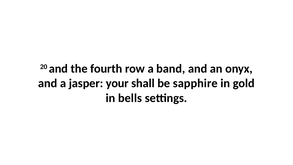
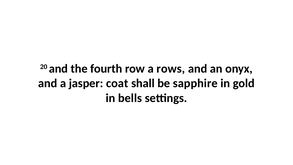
band: band -> rows (171, 69)
your: your -> coat (117, 83)
